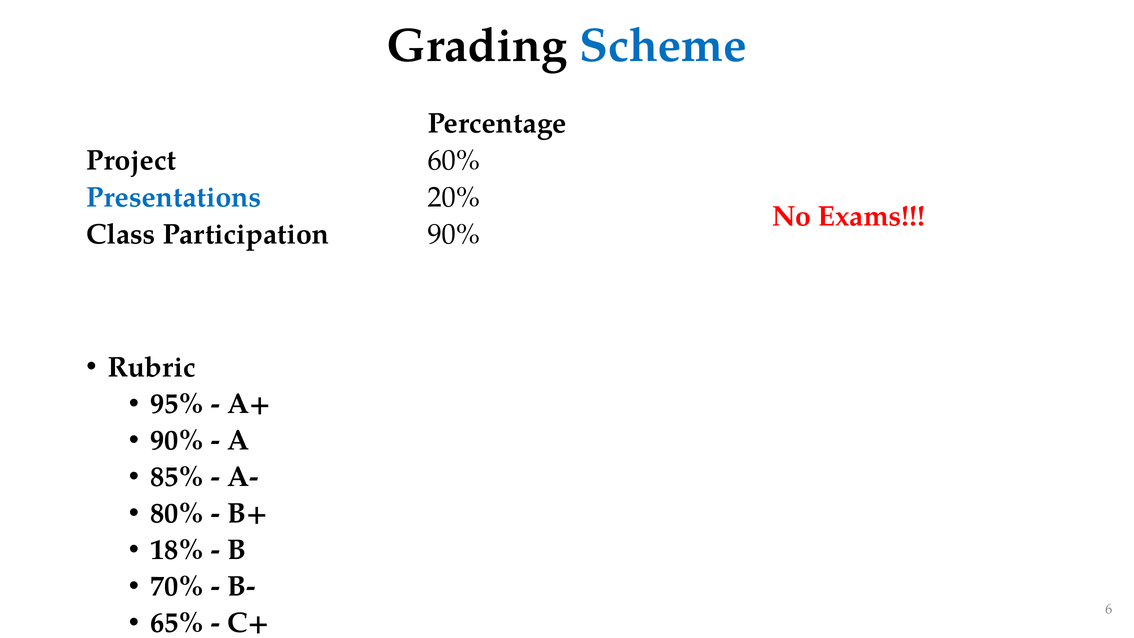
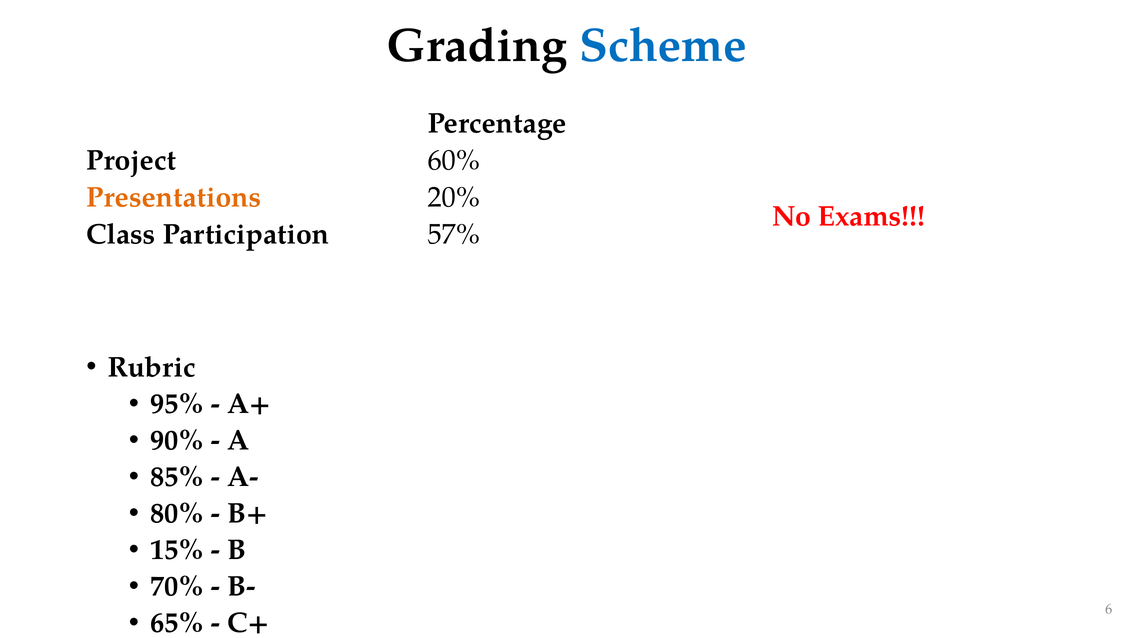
Presentations colour: blue -> orange (174, 197)
Participation 90%: 90% -> 57% (454, 235)
18%: 18% -> 15% (177, 550)
